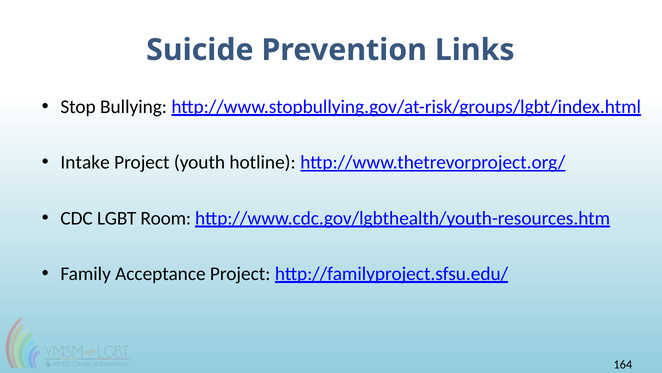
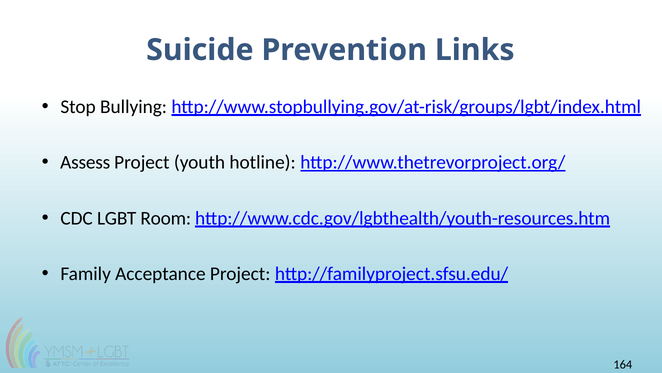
Intake: Intake -> Assess (85, 162)
